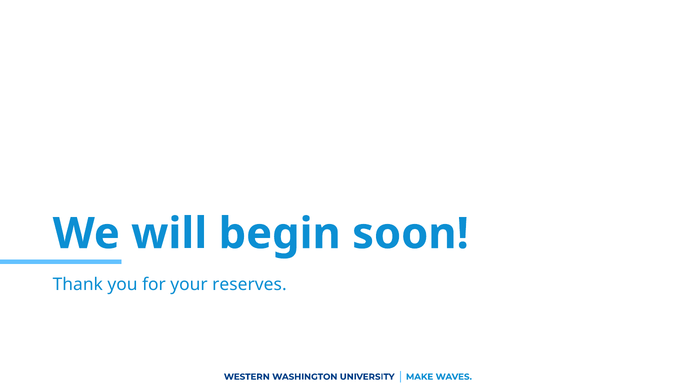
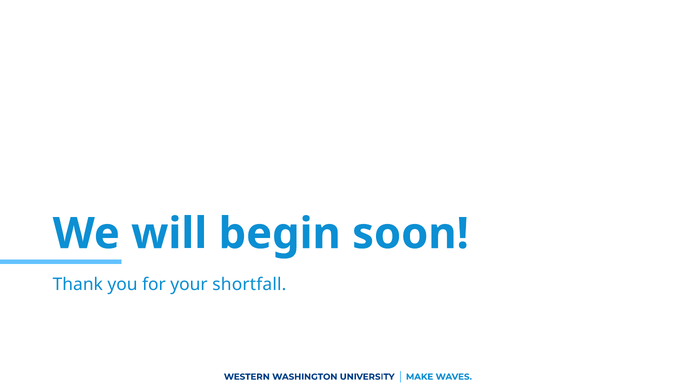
reserves: reserves -> shortfall (249, 285)
